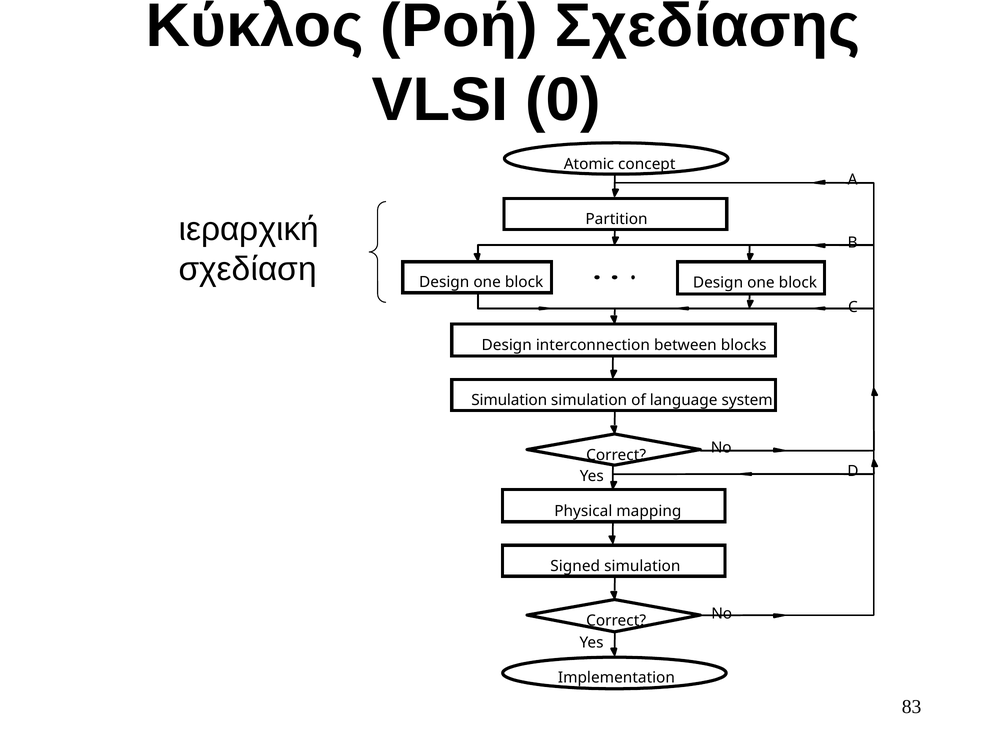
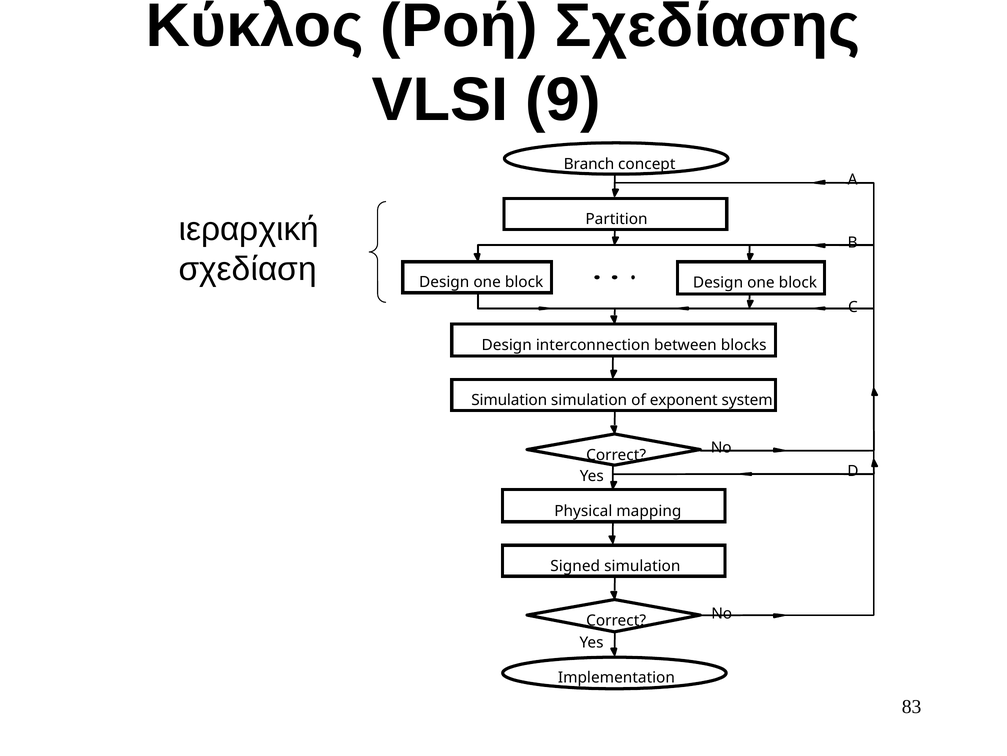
0: 0 -> 9 (563, 100)
Atomic: Atomic -> Branch (589, 164)
language: language -> exponent (684, 400)
